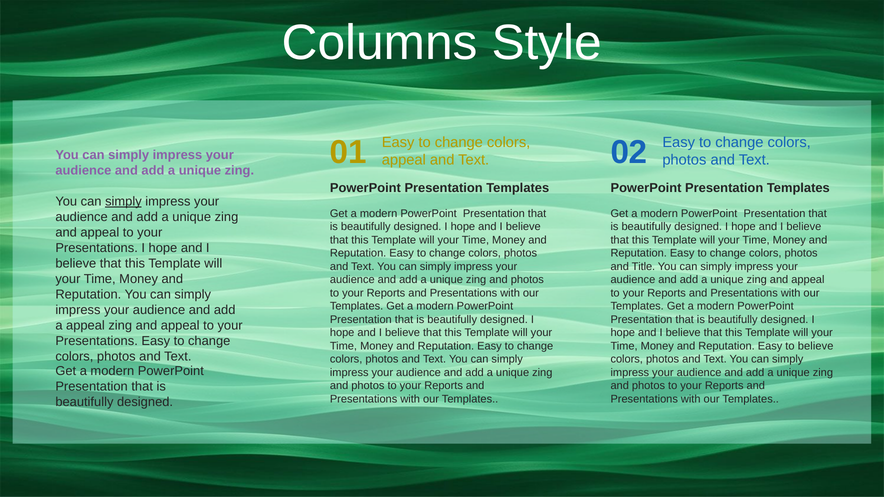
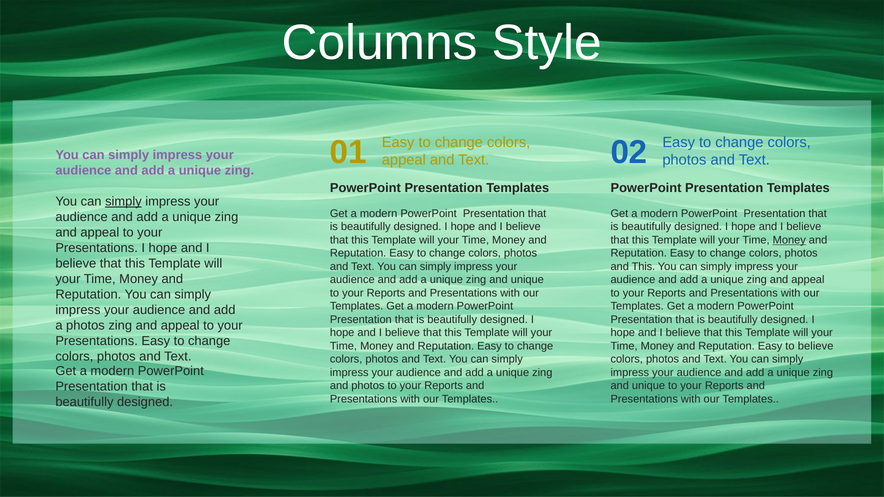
Money underline: none -> present (789, 240)
and Title: Title -> This (643, 267)
photos: photos -> unique (527, 280)
a appeal: appeal -> photos (85, 325)
photos: photos -> unique (648, 386)
